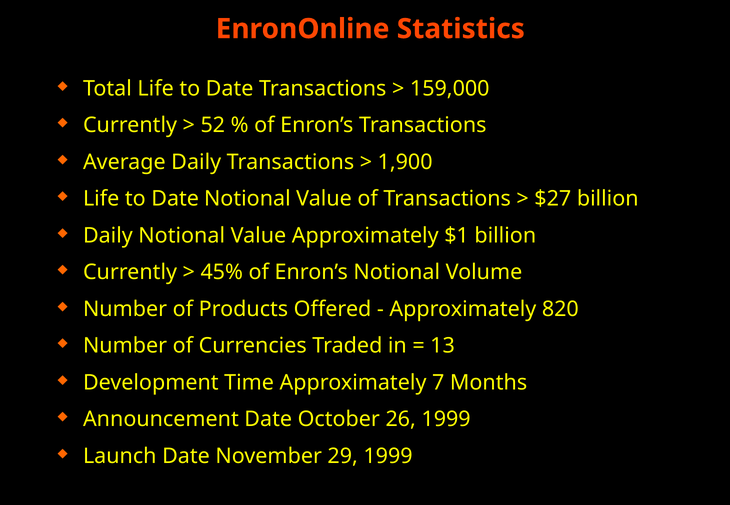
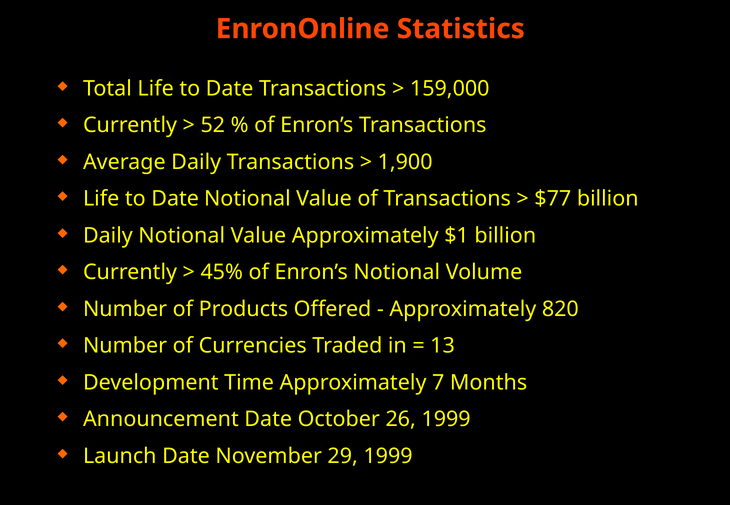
$27: $27 -> $77 (553, 199)
